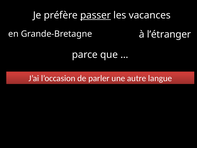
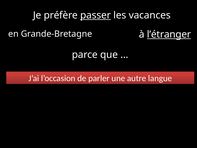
l’étranger underline: none -> present (169, 34)
